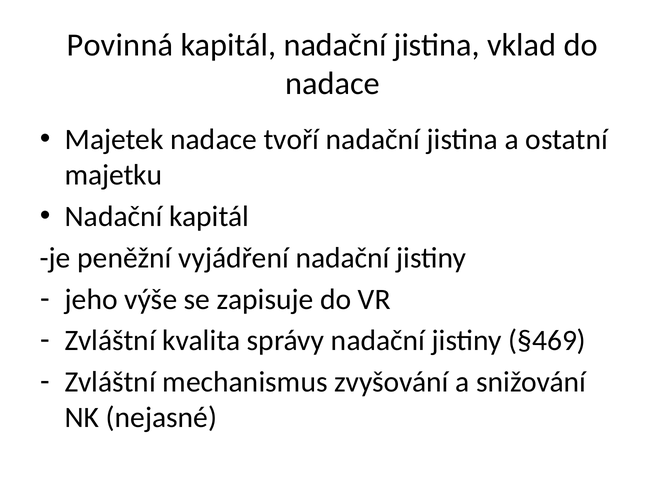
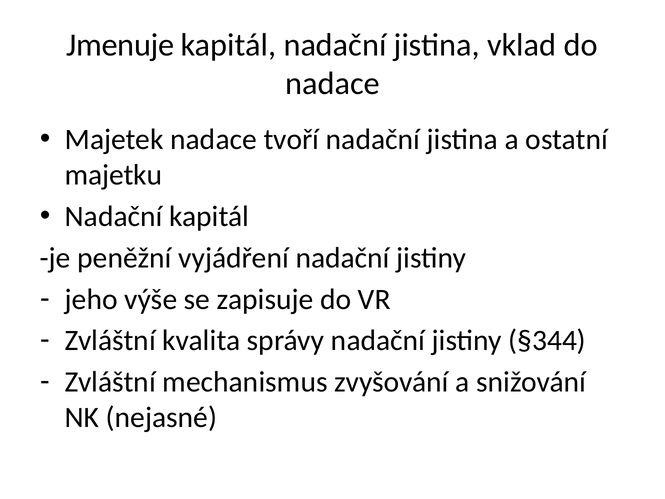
Povinná: Povinná -> Jmenuje (120, 45)
§469: §469 -> §344 (547, 341)
